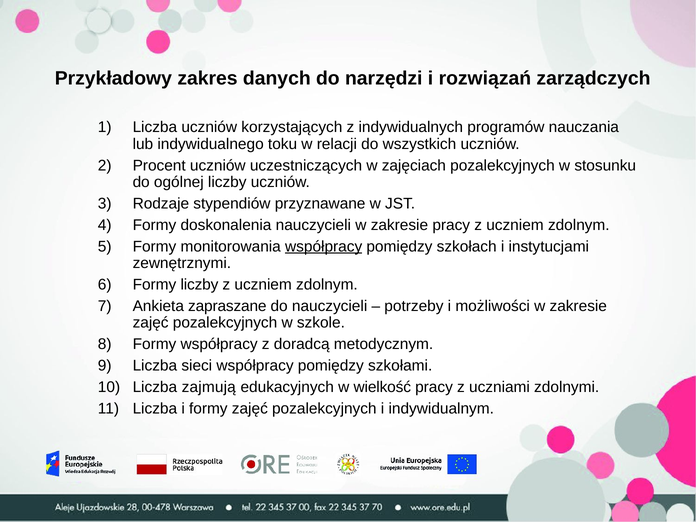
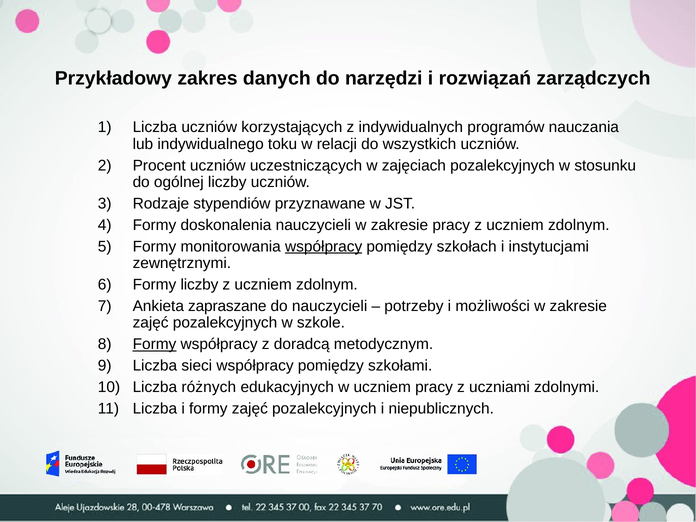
Formy underline: none -> present (154, 344)
zajmują: zajmują -> różnych (209, 387)
w wielkość: wielkość -> uczniem (382, 387)
indywidualnym: indywidualnym -> niepublicznych (441, 409)
